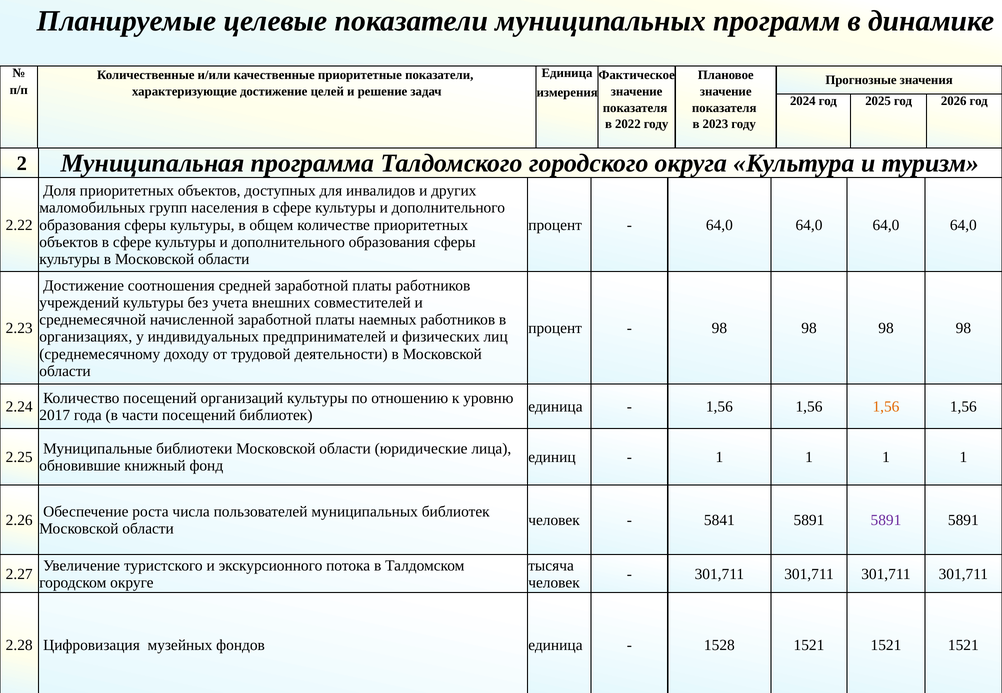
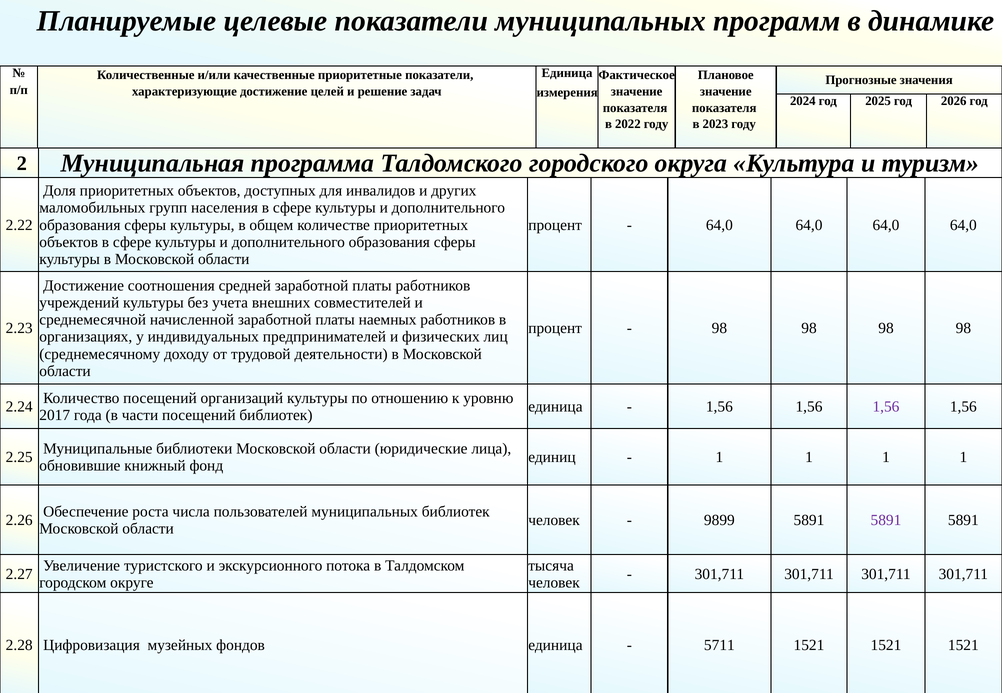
1,56 colour: orange -> purple (886, 407)
5841: 5841 -> 9899 (719, 521)
1528: 1528 -> 5711 (719, 646)
